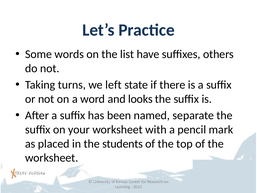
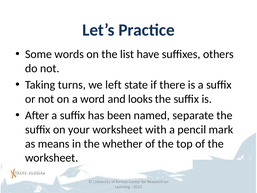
placed: placed -> means (54, 144)
students: students -> whether (122, 144)
